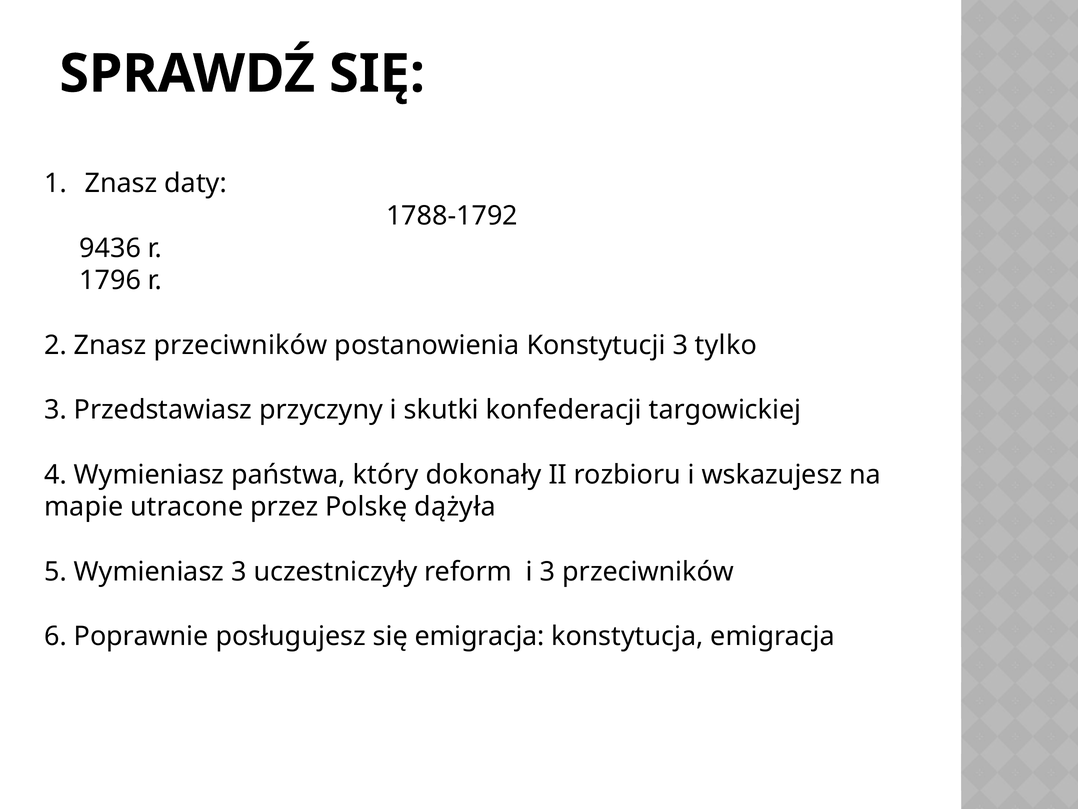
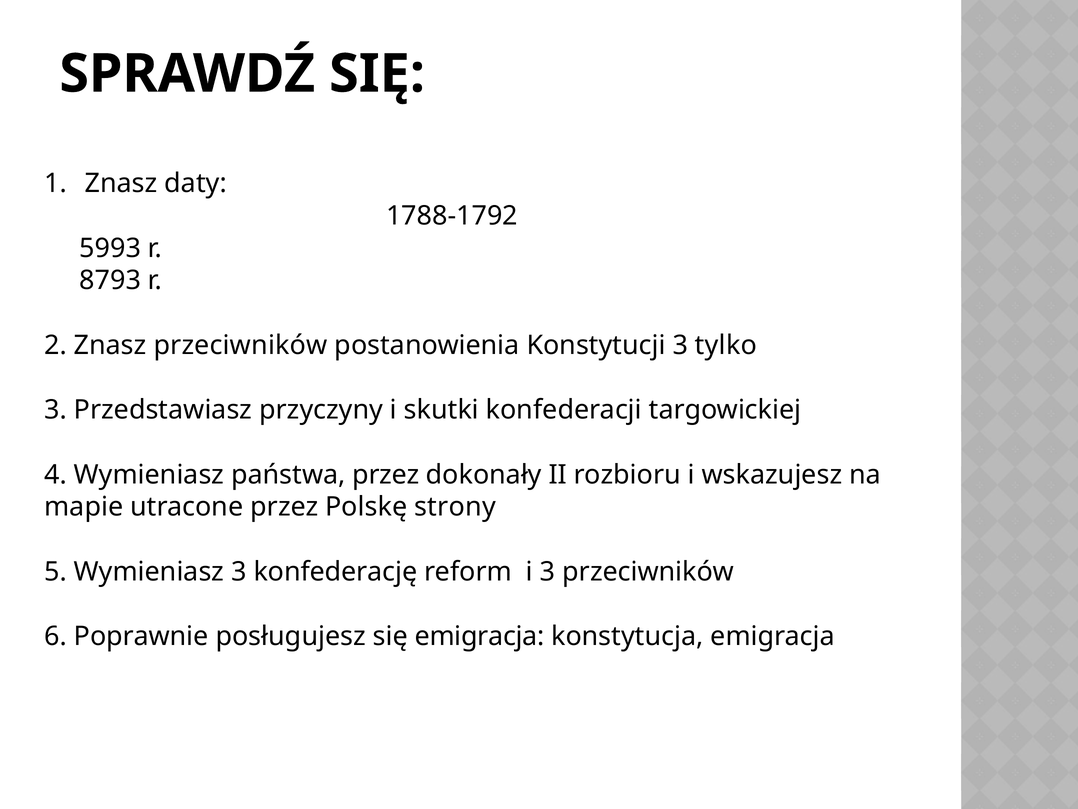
9436: 9436 -> 5993 (110, 248)
1796: 1796 -> 8793 (110, 280)
państwa który: który -> przez (386, 474)
dążyła: dążyła -> strony (455, 507)
uczestniczyły: uczestniczyły -> konfederację (335, 571)
